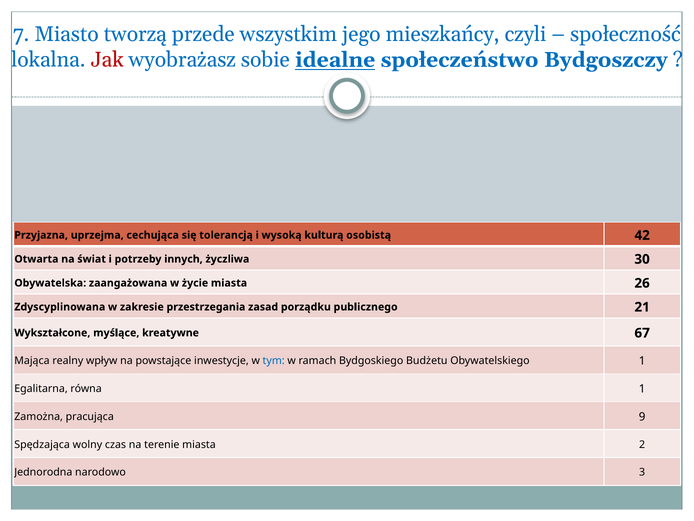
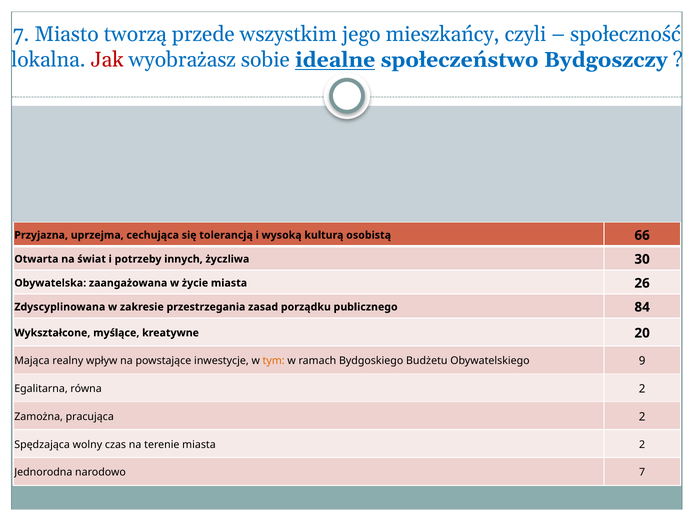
42: 42 -> 66 (642, 235)
21: 21 -> 84 (642, 307)
67: 67 -> 20 (642, 333)
tym colour: blue -> orange (274, 360)
Obywatelskiego 1: 1 -> 9 (642, 361)
równa 1: 1 -> 2 (642, 388)
pracująca 9: 9 -> 2 (642, 416)
narodowo 3: 3 -> 7 (642, 472)
